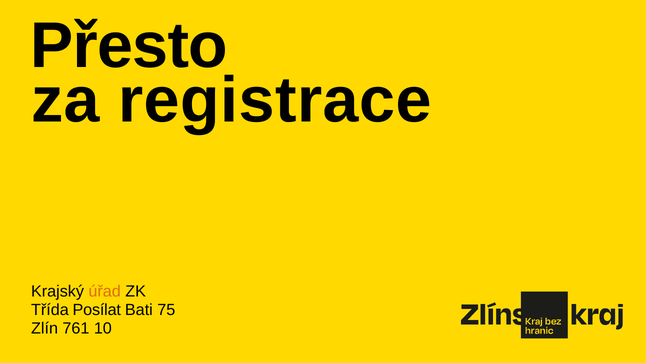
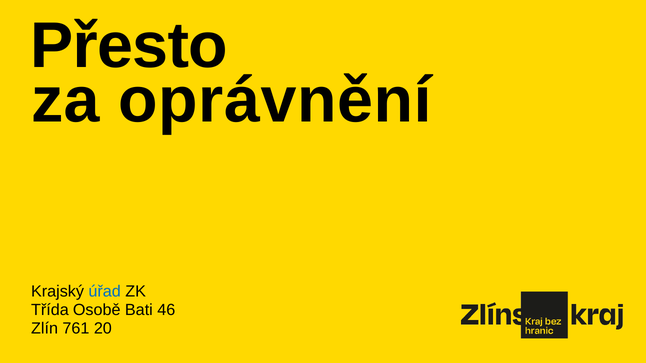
registrace: registrace -> oprávnění (275, 100)
úřad colour: orange -> blue (105, 292)
Posílat: Posílat -> Osobě (97, 310)
75: 75 -> 46 (166, 310)
10: 10 -> 20 (103, 329)
